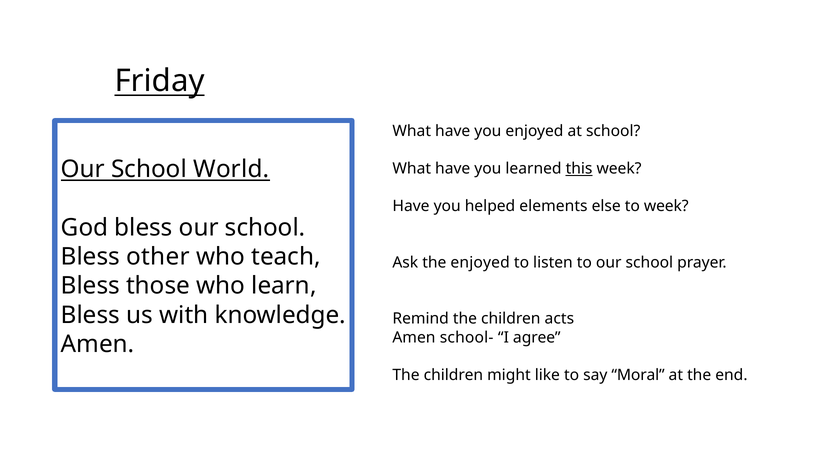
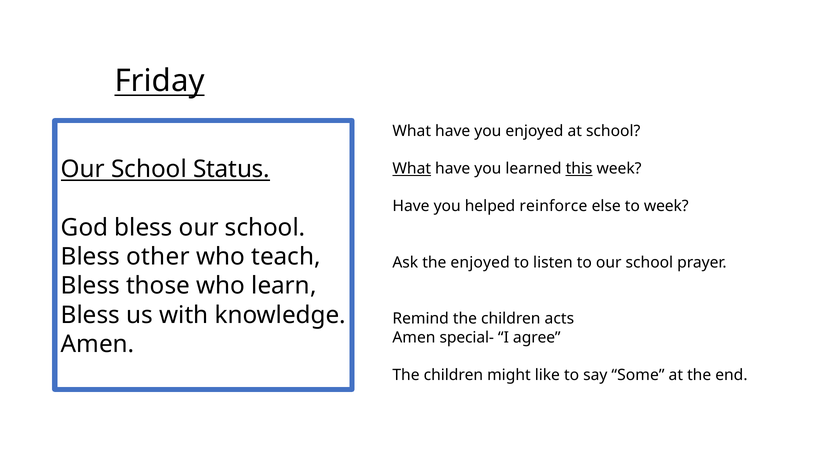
World: World -> Status (232, 169)
What underline: none -> present (412, 169)
elements: elements -> reinforce (553, 206)
school-: school- -> special- (467, 338)
Moral: Moral -> Some (638, 375)
